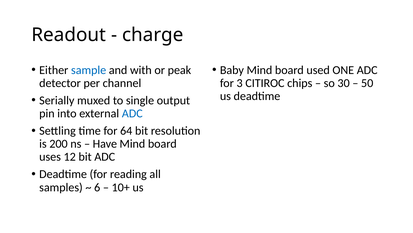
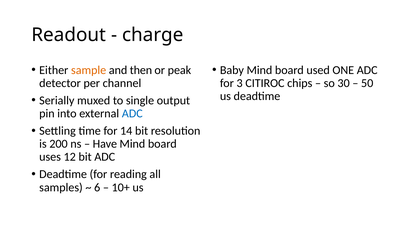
sample colour: blue -> orange (89, 70)
with: with -> then (141, 70)
64: 64 -> 14 (126, 130)
